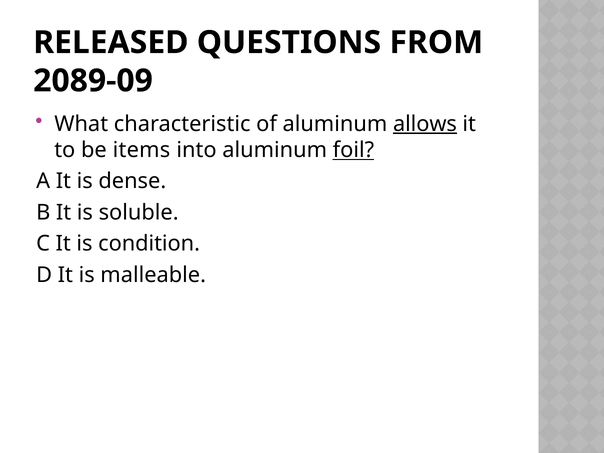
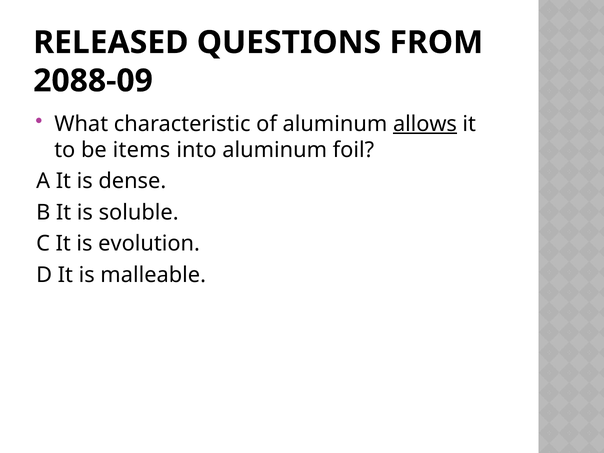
2089-09: 2089-09 -> 2088-09 (93, 81)
foil underline: present -> none (353, 150)
condition: condition -> evolution (149, 244)
